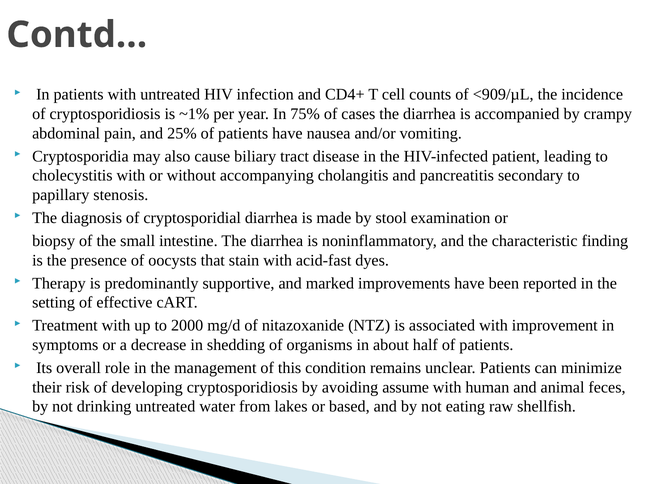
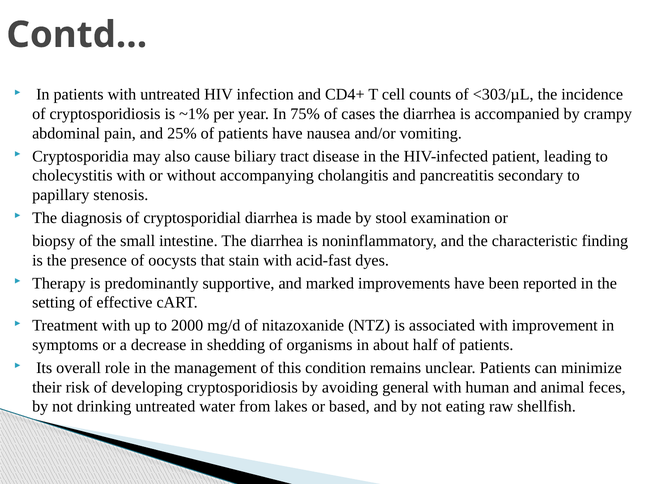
<909/µL: <909/µL -> <303/µL (503, 95)
assume: assume -> general (406, 387)
